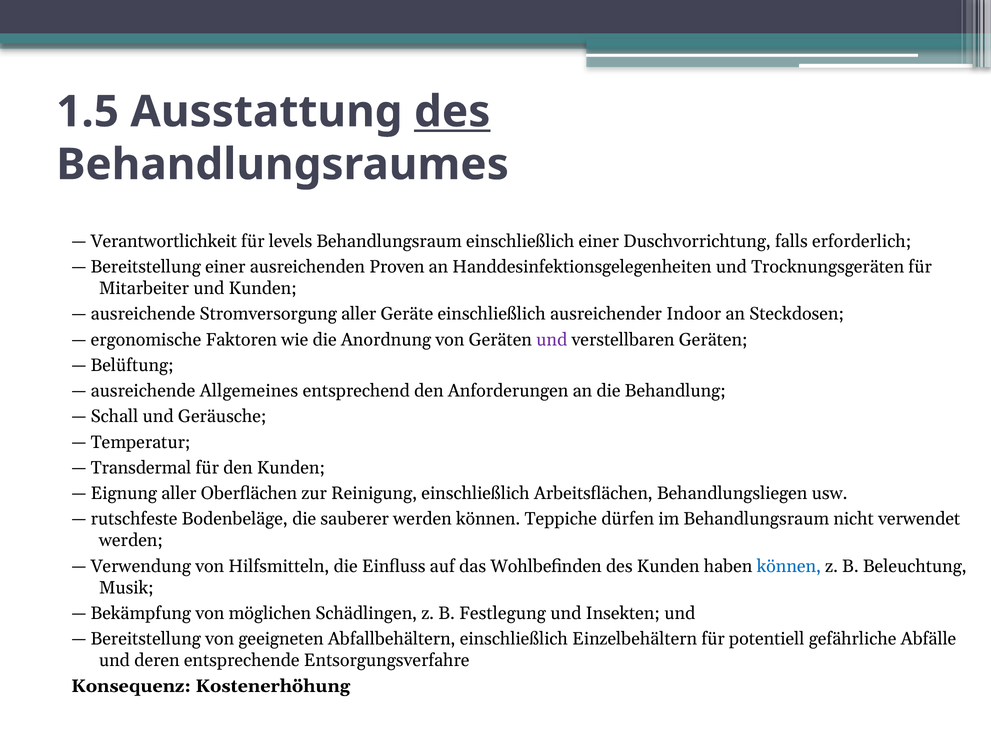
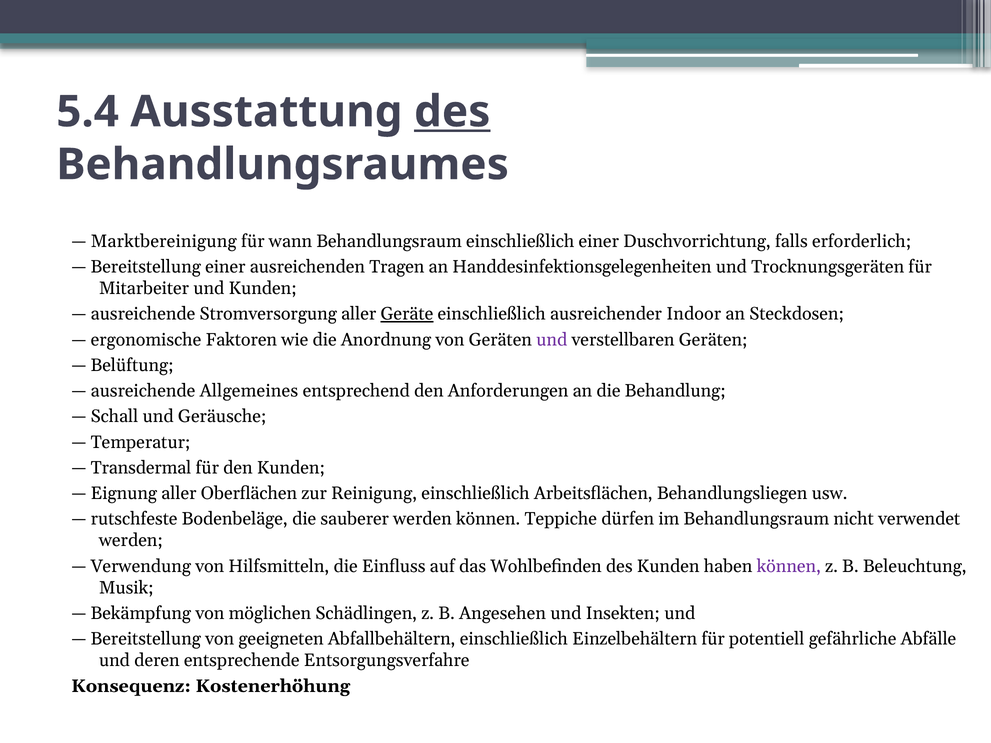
1.5: 1.5 -> 5.4 (88, 112)
Verantwortlichkeit: Verantwortlichkeit -> Marktbereinigung (164, 241)
levels: levels -> wann (290, 241)
Proven: Proven -> Tragen (397, 267)
Geräte underline: none -> present (407, 314)
können colour: blue -> purple (789, 566)
Festlegung: Festlegung -> Angesehen (503, 614)
